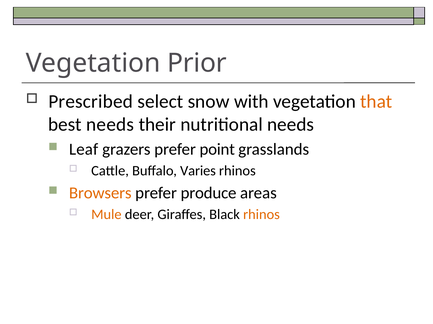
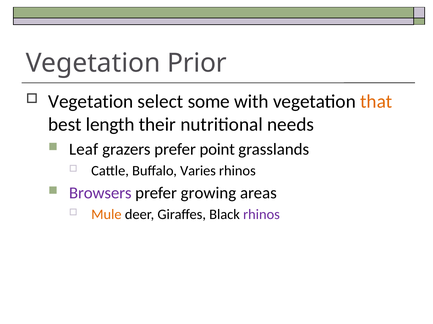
Prescribed: Prescribed -> Vegetation (91, 102)
snow: snow -> some (209, 102)
best needs: needs -> length (110, 125)
Browsers colour: orange -> purple (100, 193)
produce: produce -> growing (208, 193)
rhinos colour: orange -> purple (261, 215)
